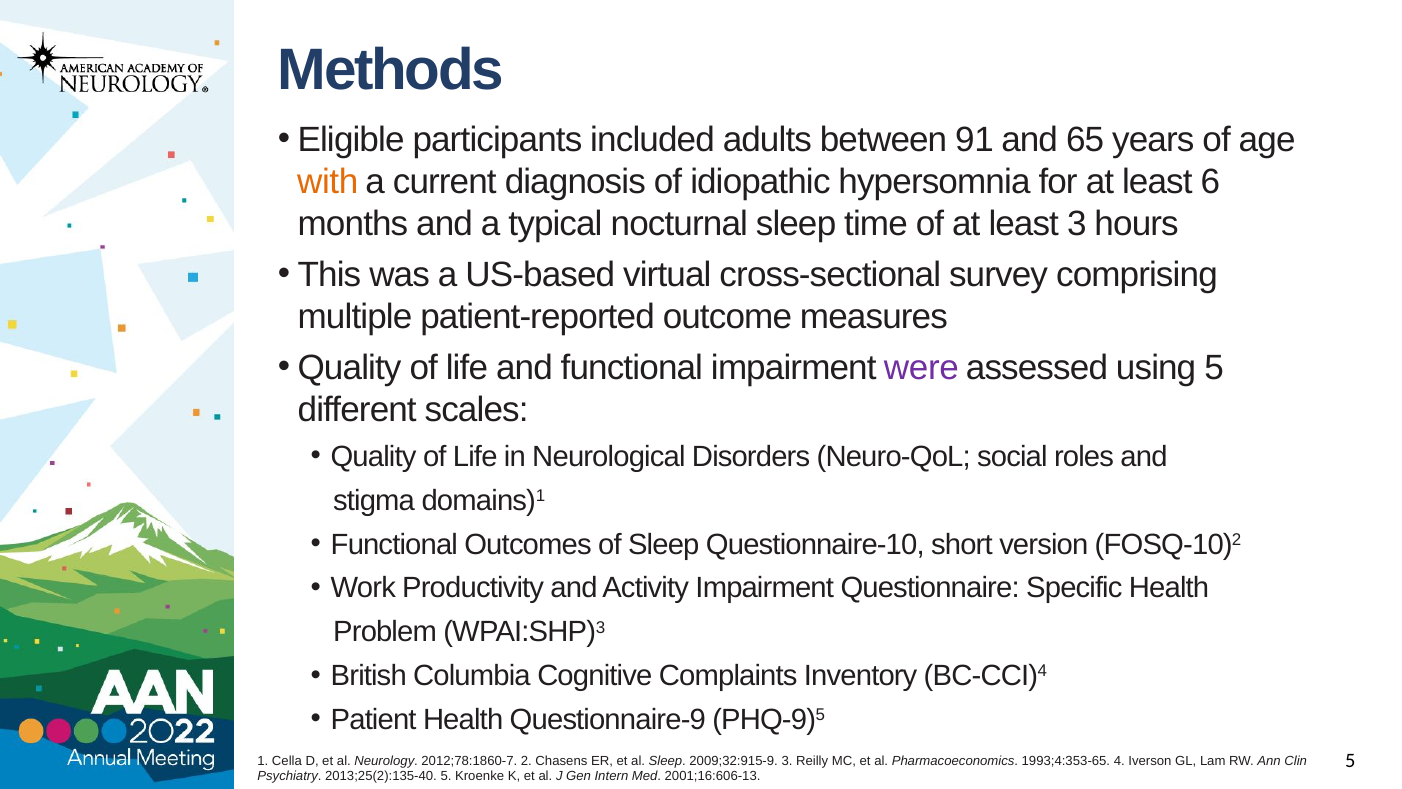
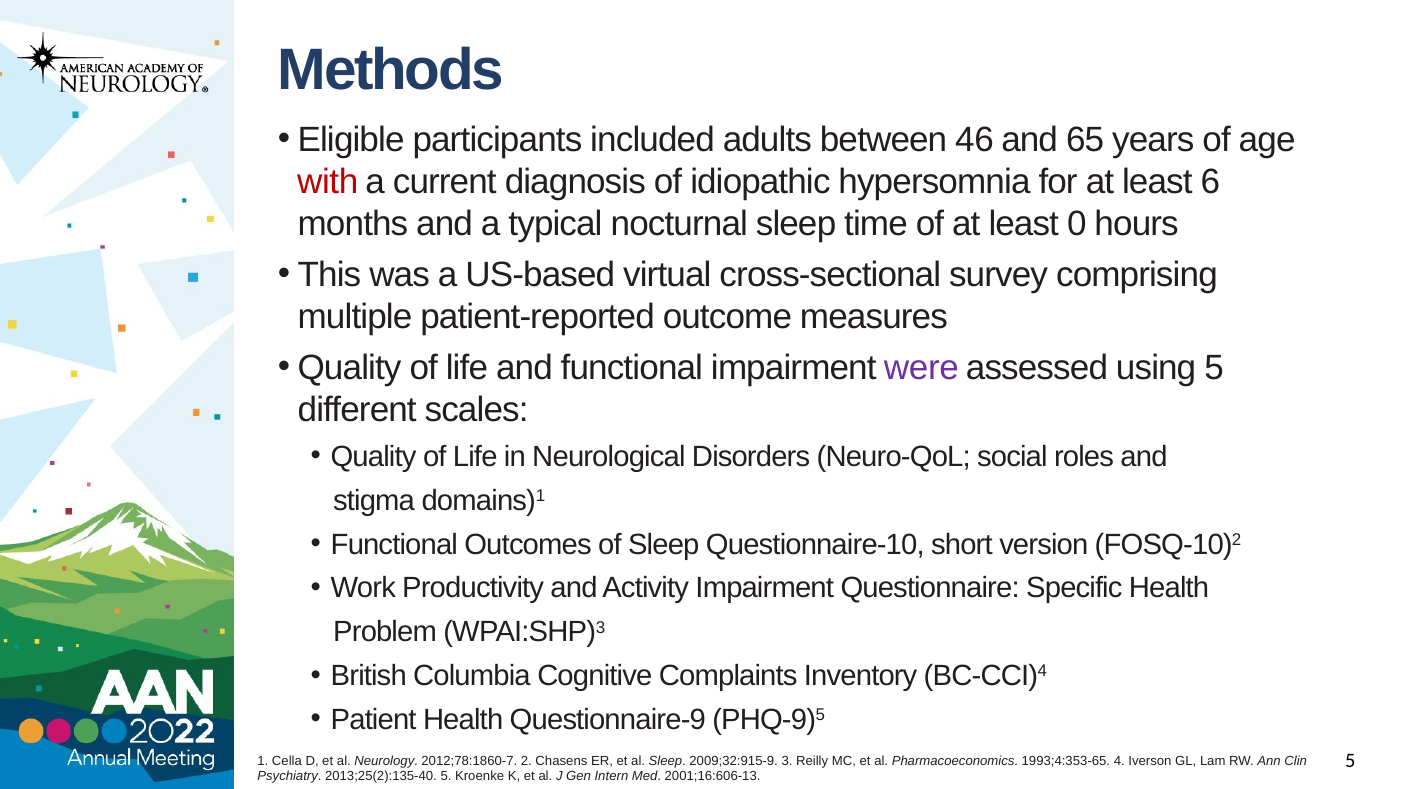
91: 91 -> 46 (974, 140)
with colour: orange -> red (328, 182)
least 3: 3 -> 0 (1077, 224)
